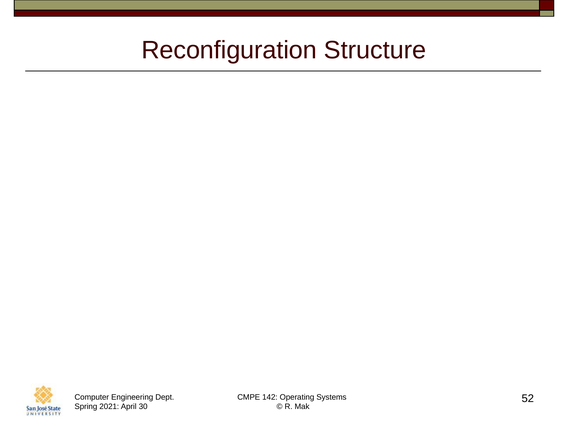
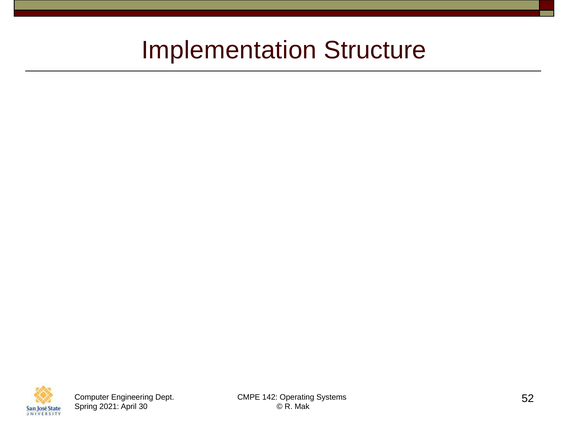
Reconfiguration: Reconfiguration -> Implementation (229, 50)
